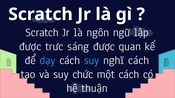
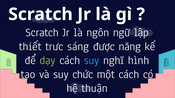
được: được -> thiết (30, 47)
quan: quan -> năng (130, 47)
dạy colour: light blue -> light green (48, 61)
nghĩ cách: cách -> hình (139, 61)
